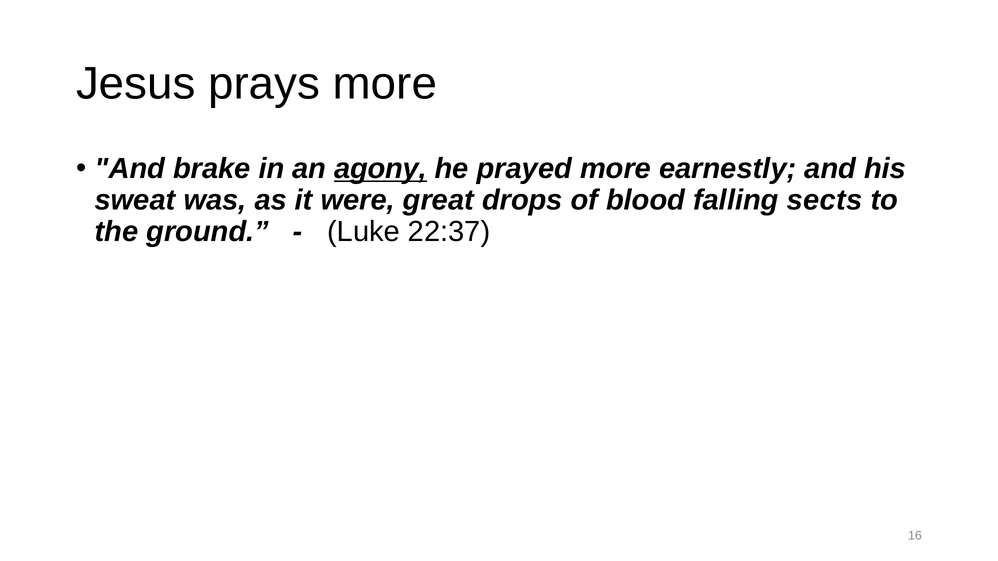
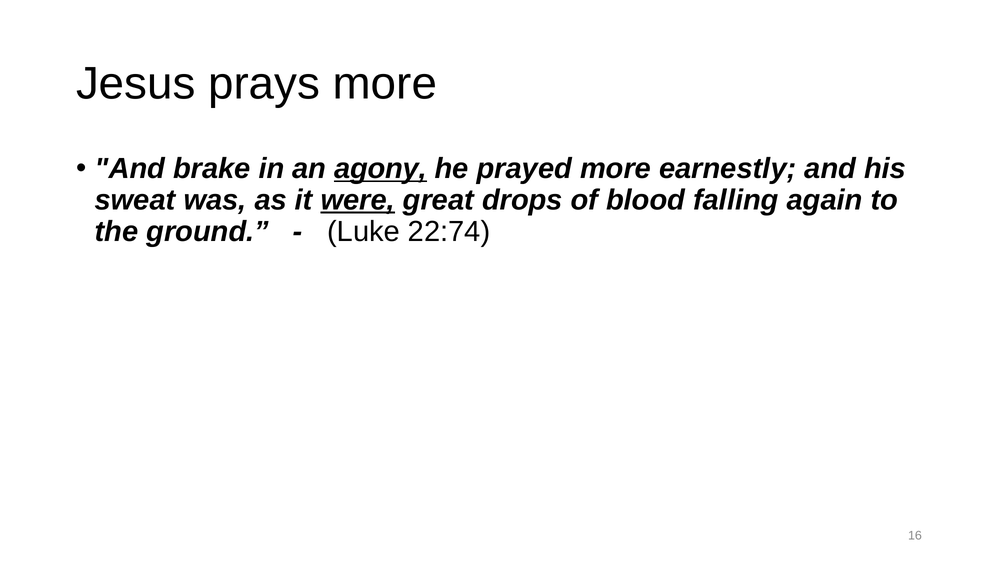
were underline: none -> present (358, 200)
sects: sects -> again (825, 200)
22:37: 22:37 -> 22:74 (449, 232)
